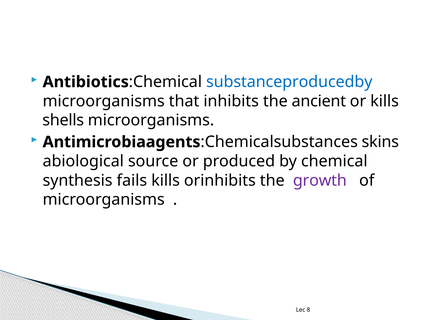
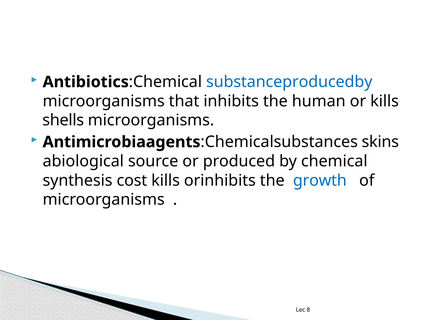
ancient: ancient -> human (319, 101)
fails: fails -> cost (132, 181)
growth colour: purple -> blue (320, 181)
